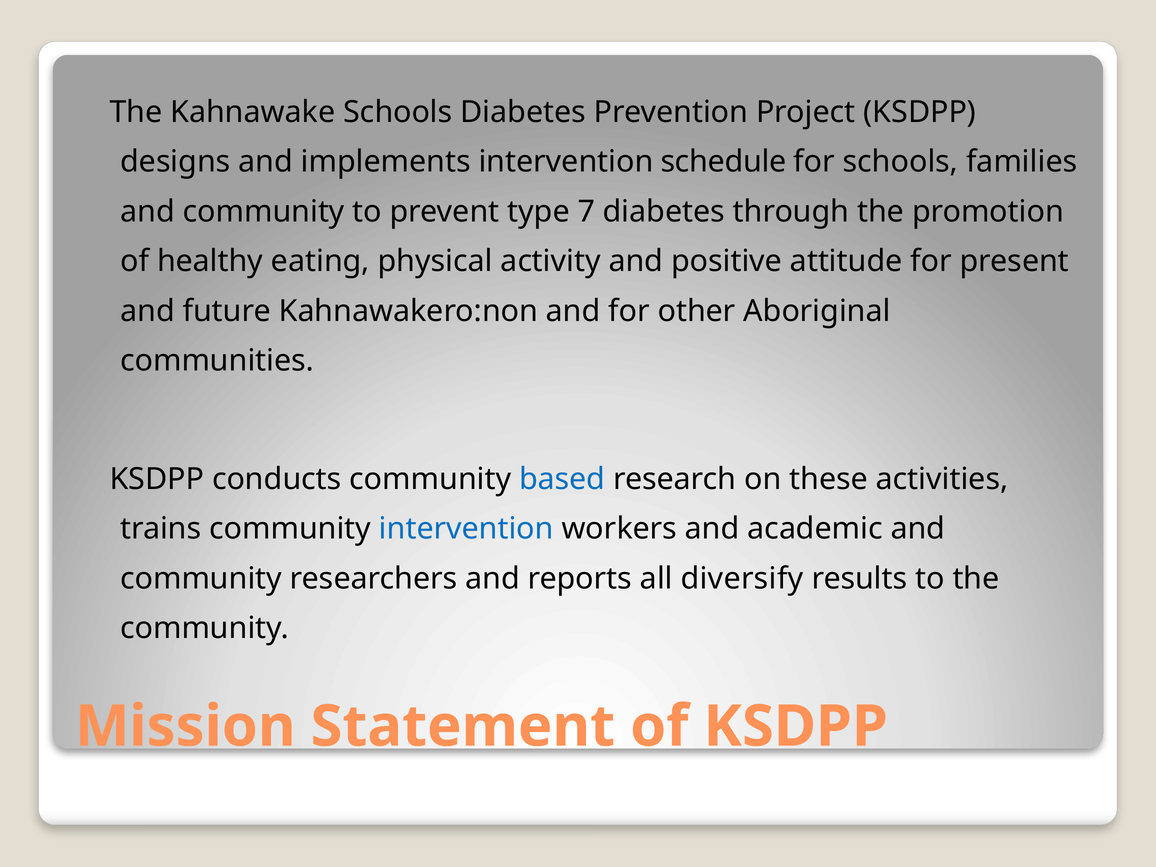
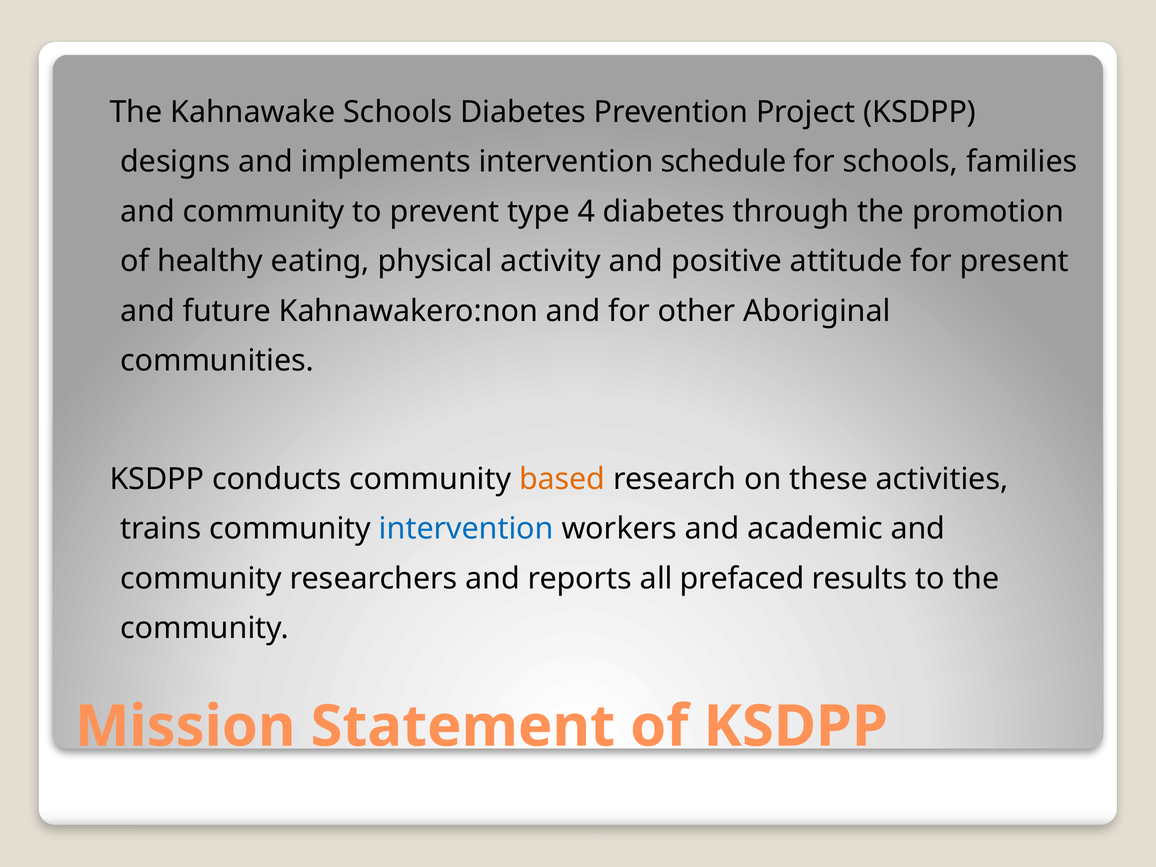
7: 7 -> 4 (586, 212)
based colour: blue -> orange (562, 479)
diversify: diversify -> prefaced (742, 579)
